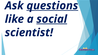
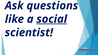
questions underline: present -> none (52, 6)
